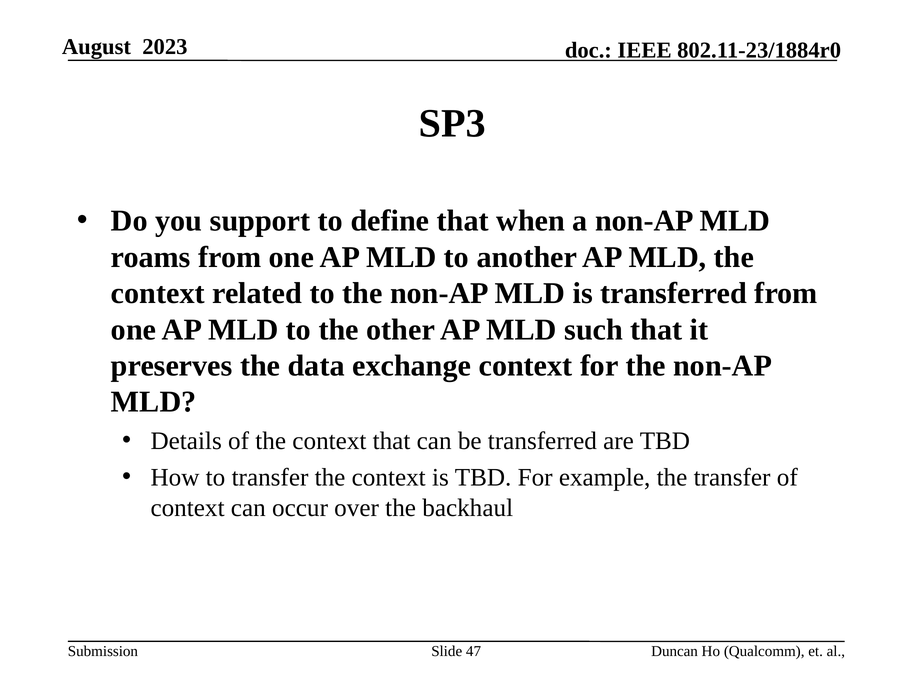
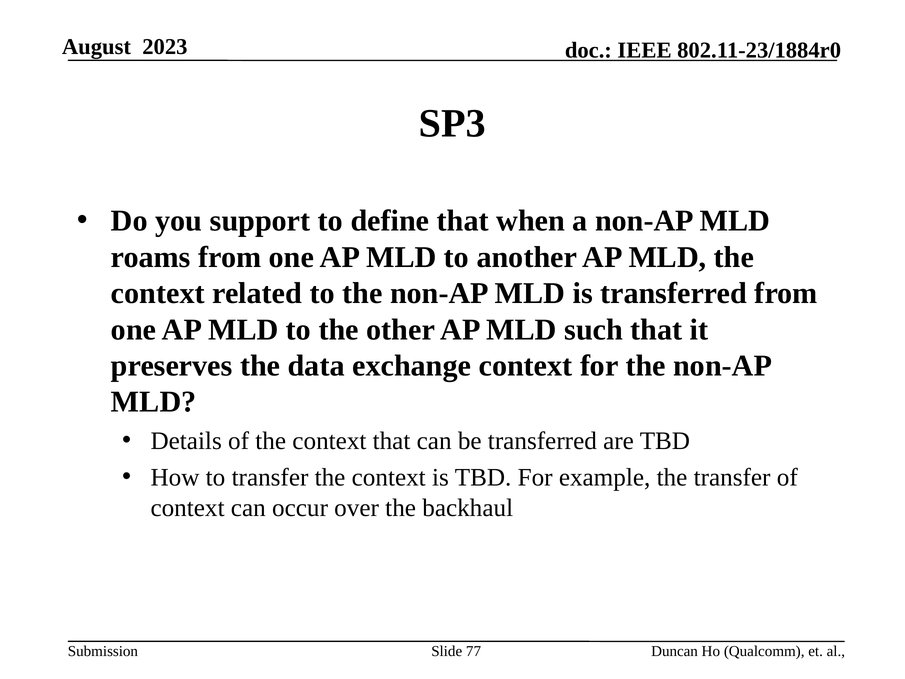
47: 47 -> 77 (474, 651)
